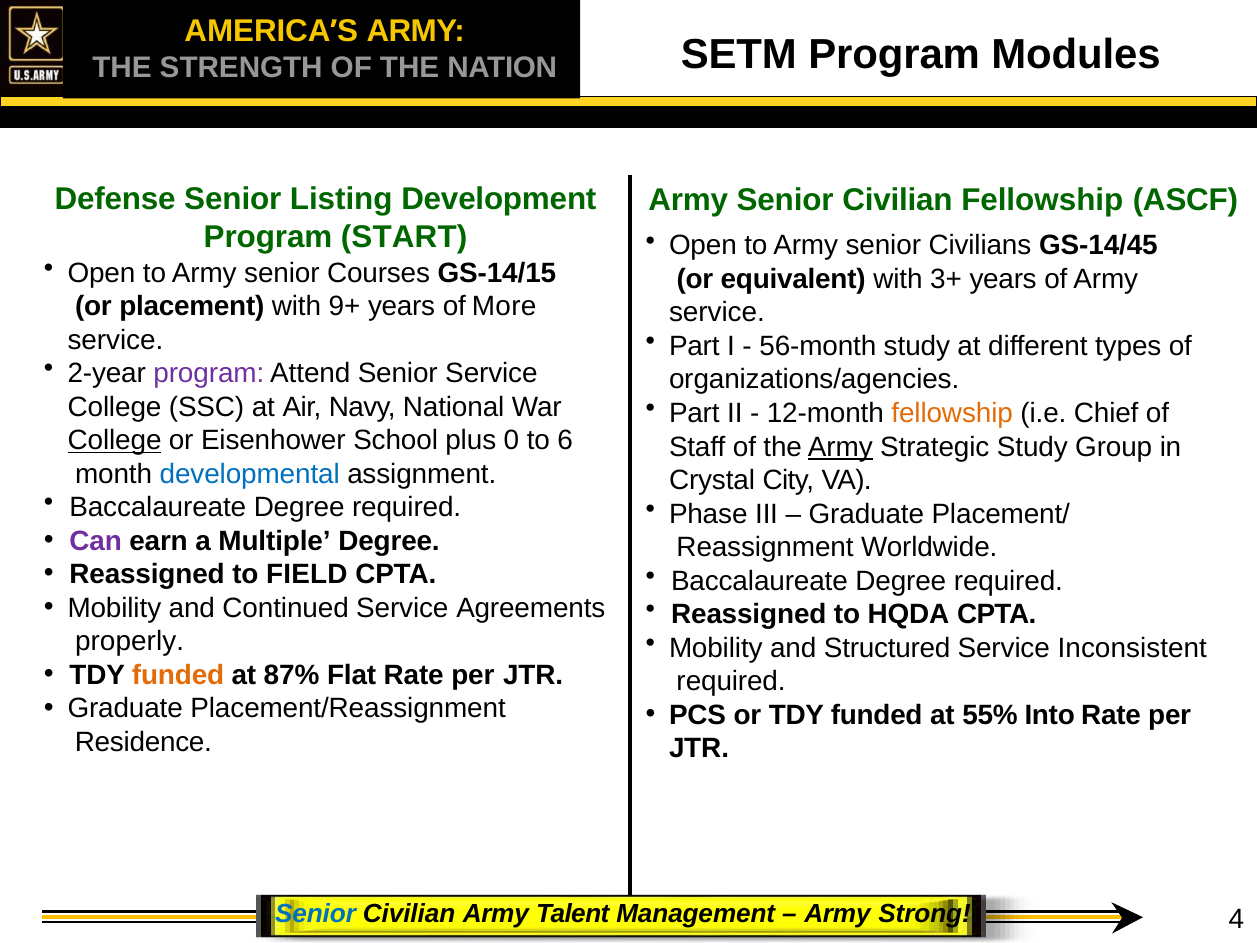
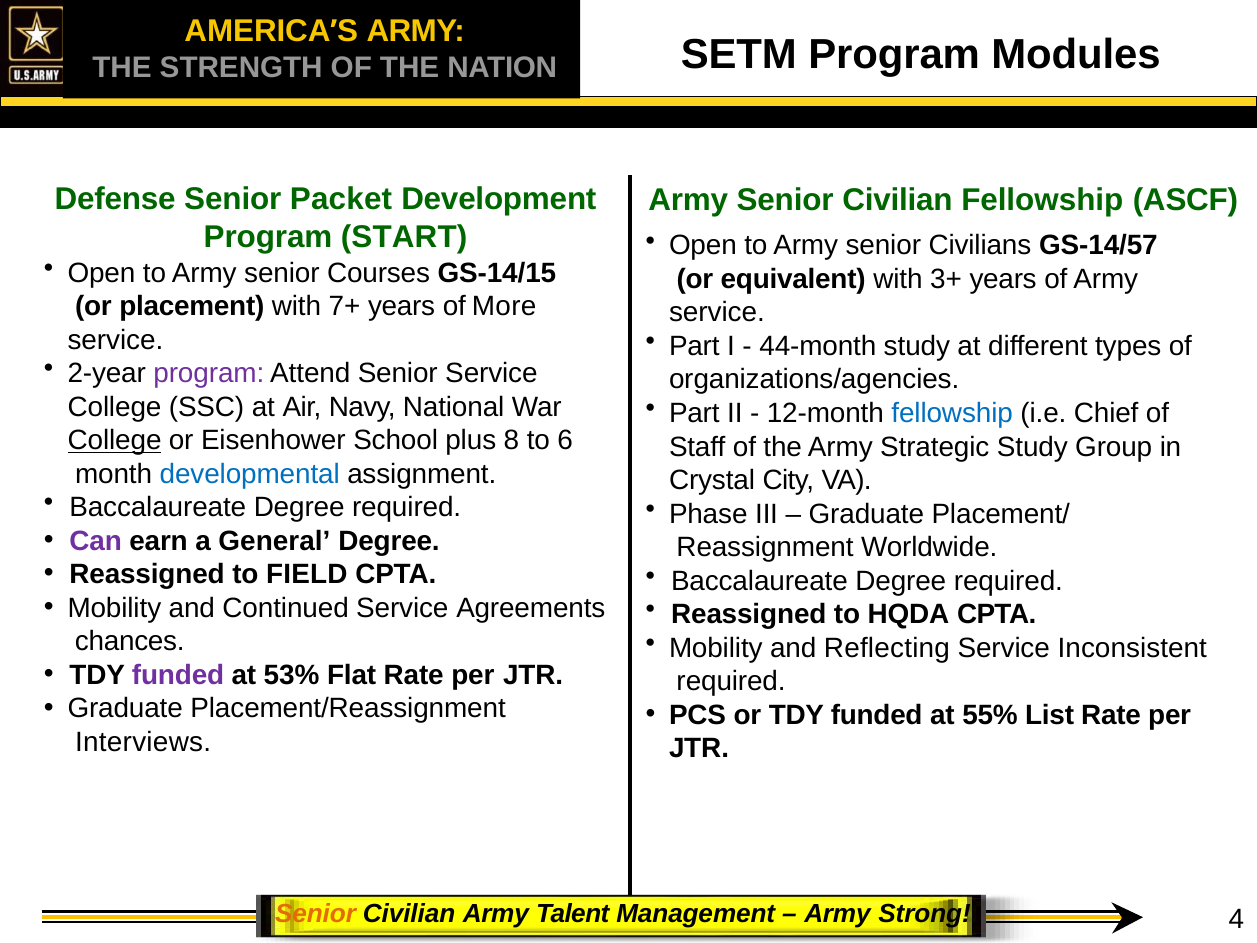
Listing: Listing -> Packet (341, 200)
GS-14/45: GS-14/45 -> GS-14/57 (1098, 246)
9+: 9+ -> 7+ (344, 306)
56-month: 56-month -> 44-month (818, 346)
fellowship colour: orange -> blue (952, 413)
0: 0 -> 8 (511, 440)
Army underline: present -> none (840, 447)
Multiple: Multiple -> General (274, 541)
properly: properly -> chances (130, 641)
Structured: Structured -> Reflecting (887, 648)
funded colour: orange -> purple (178, 675)
87%: 87% -> 53% (292, 675)
Into: Into -> List (1050, 715)
Residence: Residence -> Interviews (143, 742)
Senior colour: blue -> orange (316, 913)
